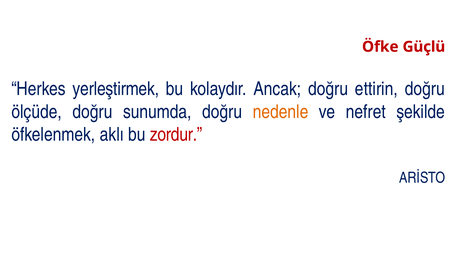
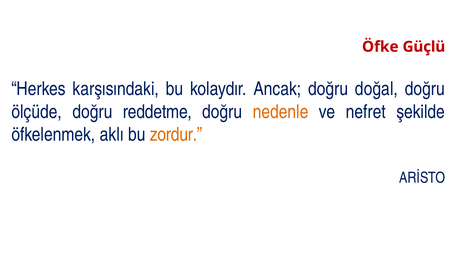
yerleştirmek: yerleştirmek -> karşısındaki (116, 89)
ettirin: ettirin -> doğal (376, 89)
sunumda: sunumda -> reddetme (157, 112)
zordur colour: red -> orange (176, 135)
